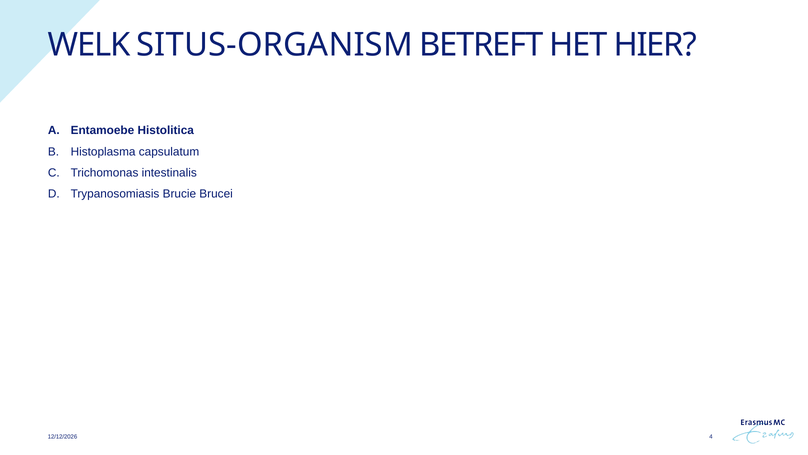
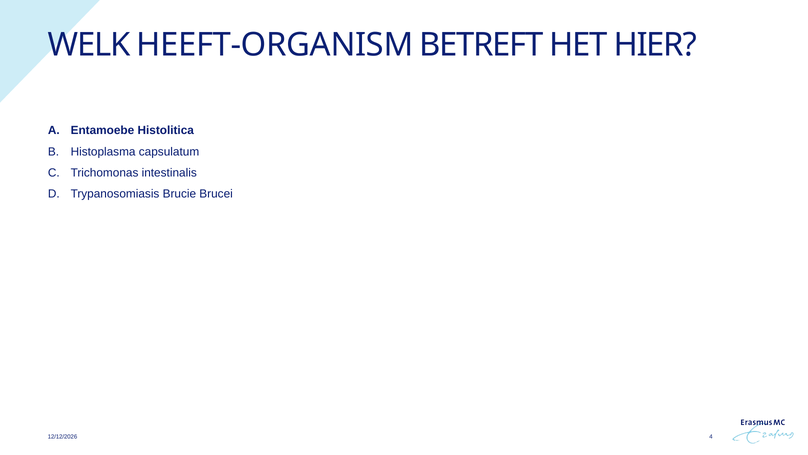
SITUS-ORGANISM: SITUS-ORGANISM -> HEEFT-ORGANISM (275, 45)
